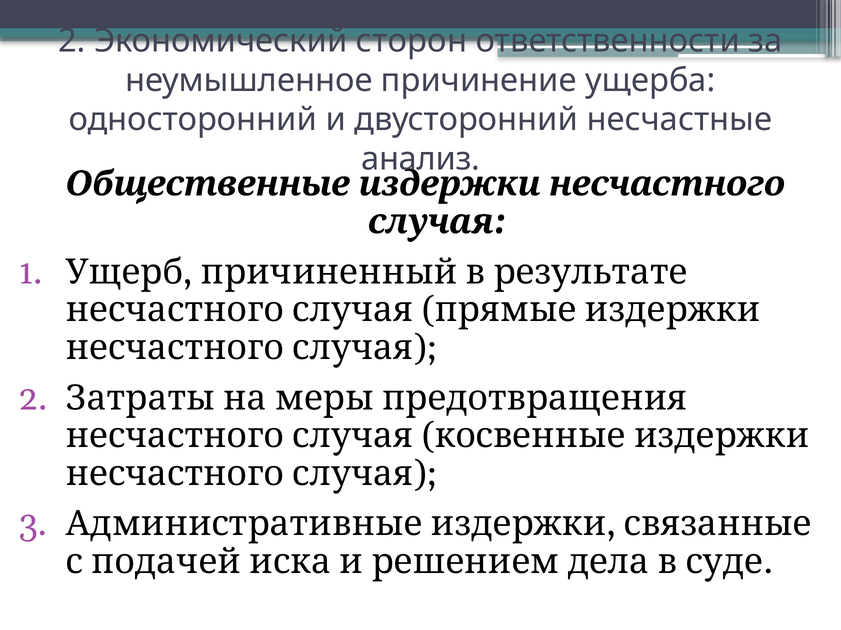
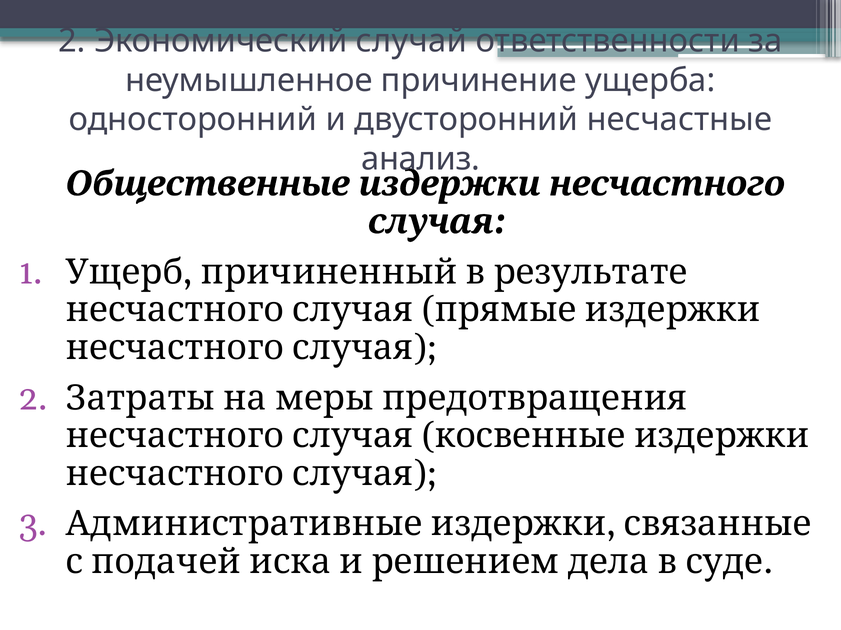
сторон: сторон -> случай (411, 41)
